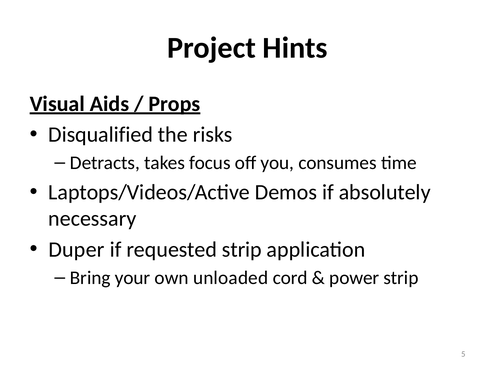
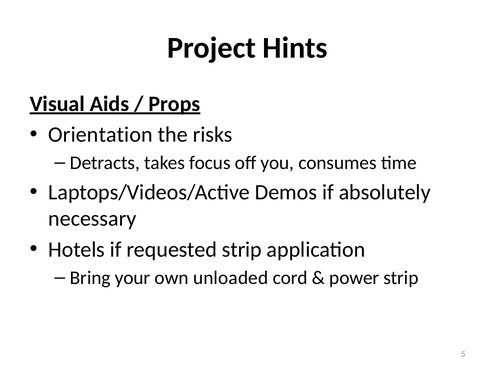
Disqualified: Disqualified -> Orientation (101, 135)
Duper: Duper -> Hotels (77, 250)
